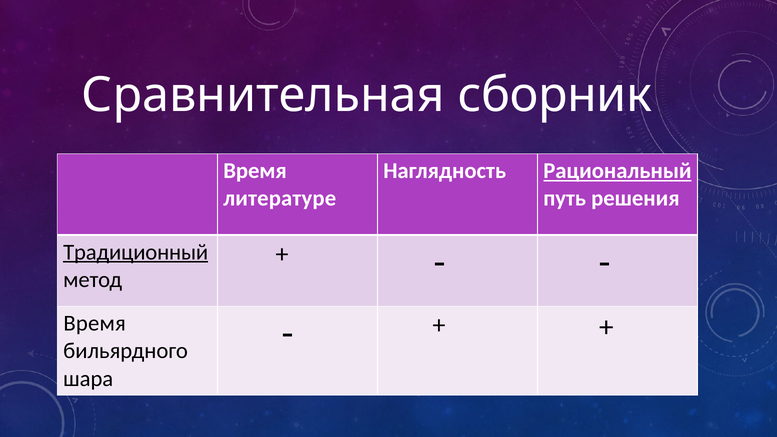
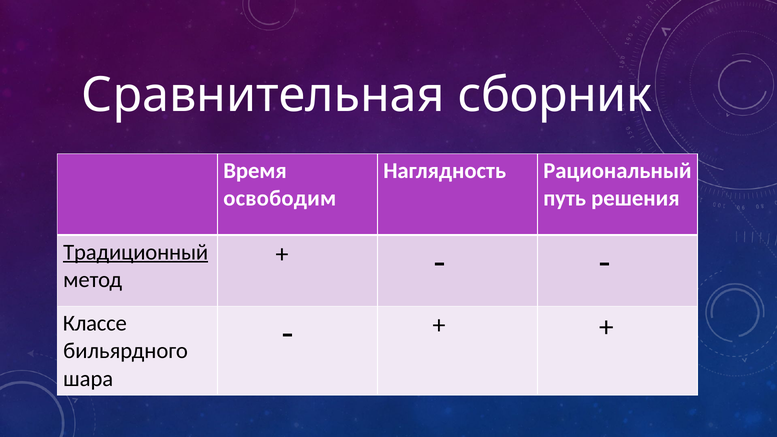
Рациональный underline: present -> none (617, 171)
литературе: литературе -> освободим (280, 199)
Время: Время -> Классе (95, 323)
